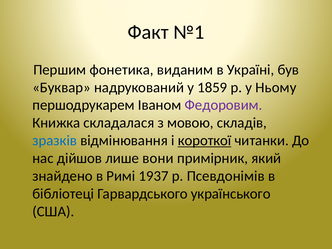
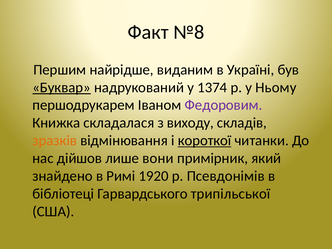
№1: №1 -> №8 (189, 32)
фонетика: фонетика -> найрідше (122, 70)
Буквар underline: none -> present (62, 87)
1859: 1859 -> 1374 (212, 87)
мовою: мовою -> виходу (190, 123)
зразків colour: blue -> orange (55, 141)
1937: 1937 -> 1920 (154, 176)
українського: українського -> трипільської (231, 194)
